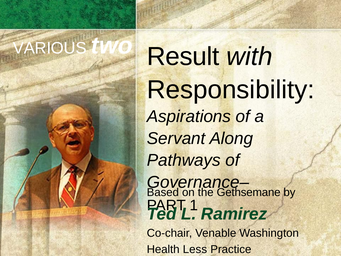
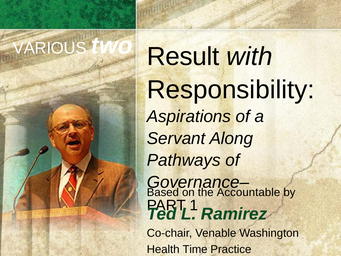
Gethsemane: Gethsemane -> Accountable (248, 192)
Less: Less -> Time (195, 249)
